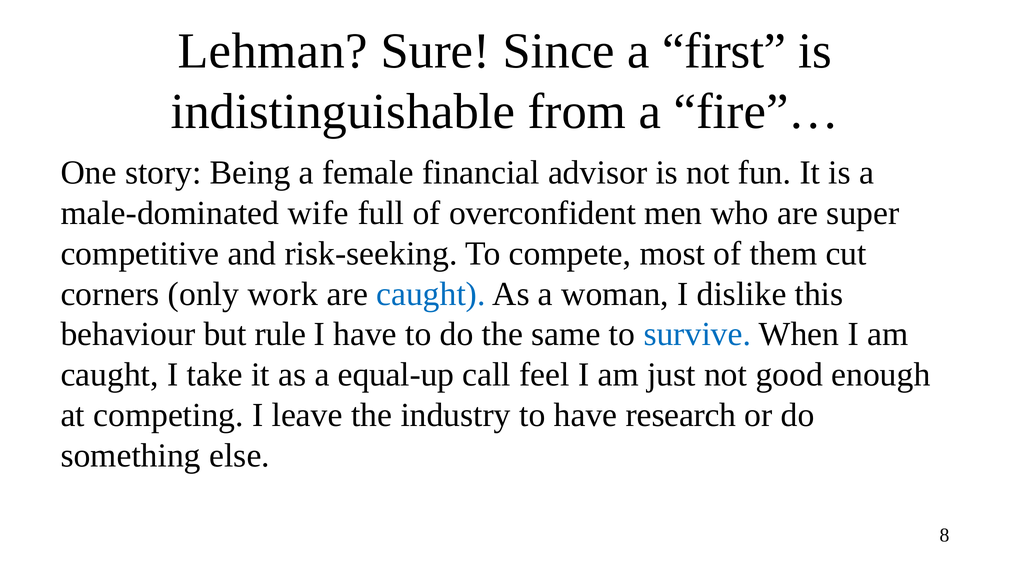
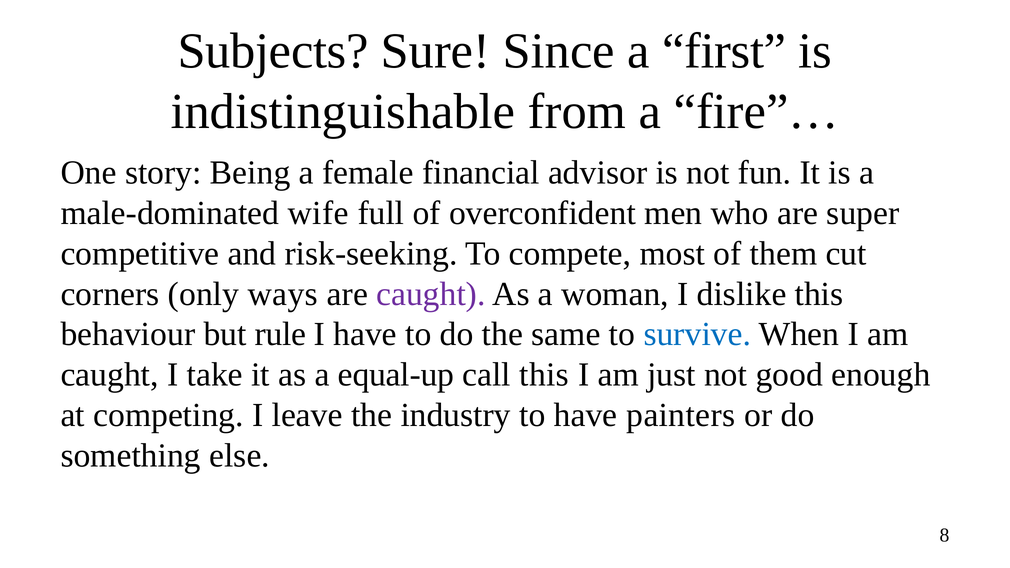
Lehman: Lehman -> Subjects (273, 51)
work: work -> ways (283, 294)
caught colour: blue -> purple (431, 294)
call feel: feel -> this (544, 375)
research: research -> painters (681, 415)
